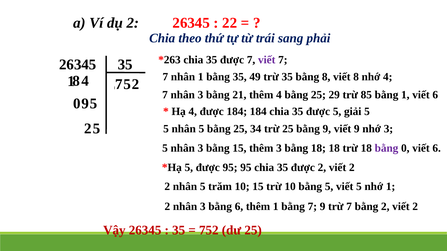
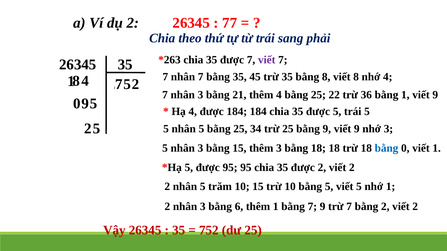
22: 22 -> 77 (230, 23)
nhân 1: 1 -> 7 (201, 77)
49: 49 -> 45 (255, 77)
29: 29 -> 22 (334, 95)
85: 85 -> 36 (366, 95)
1 viết 6: 6 -> 9 (435, 95)
5 giải: giải -> trái (353, 112)
bằng colour: purple -> blue (387, 148)
0 viết 6: 6 -> 1 (437, 148)
